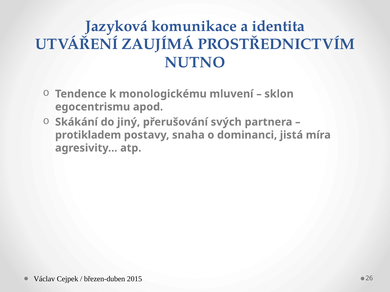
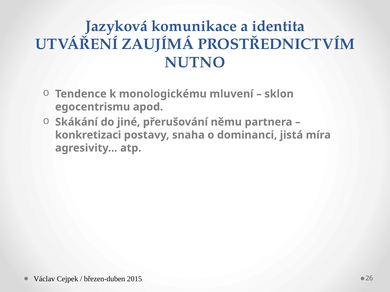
jiný: jiný -> jiné (129, 122)
svých: svých -> němu (226, 122)
protikladem: protikladem -> konkretizaci (88, 135)
